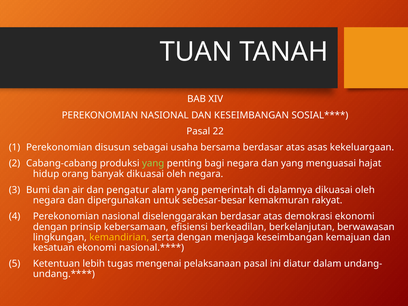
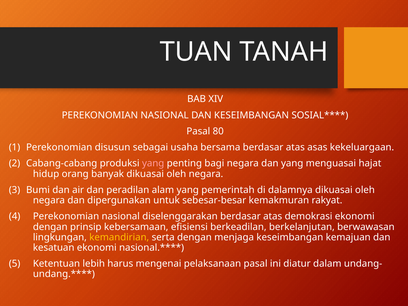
22: 22 -> 80 (218, 131)
yang colour: light green -> pink (153, 163)
pengatur: pengatur -> peradilan (128, 190)
tugas: tugas -> harus (120, 264)
